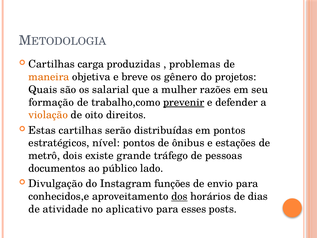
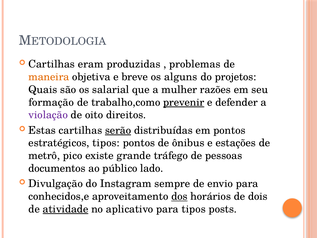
carga: carga -> eram (91, 64)
gênero: gênero -> alguns (181, 77)
violação colour: orange -> purple (48, 115)
serão underline: none -> present (118, 130)
estratégicos nível: nível -> tipos (106, 143)
dois: dois -> pico (73, 156)
funções: funções -> sempre (172, 184)
dias: dias -> dois (258, 196)
atividade underline: none -> present (66, 209)
para esses: esses -> tipos (194, 209)
